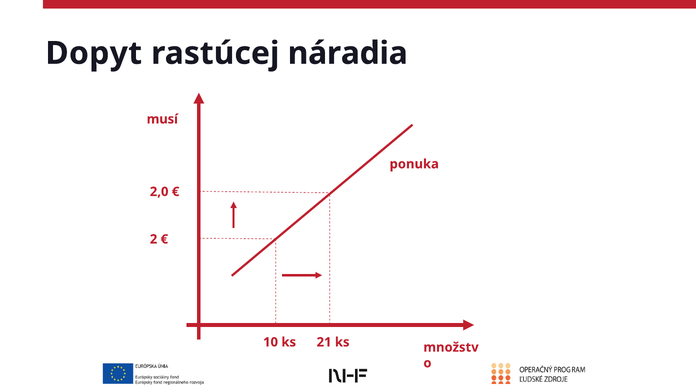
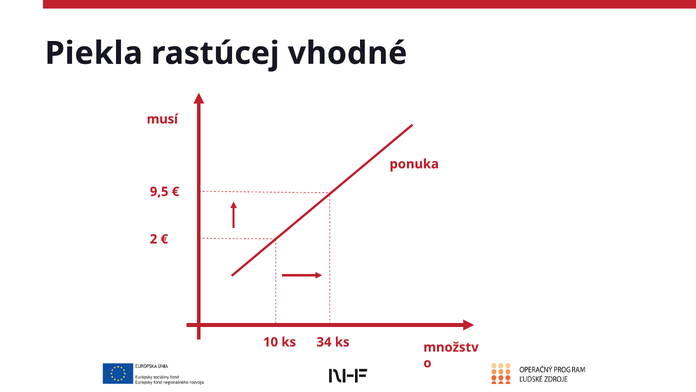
Dopyt: Dopyt -> Piekla (94, 53)
náradia: náradia -> vhodné (348, 53)
2,0: 2,0 -> 9,5 (159, 191)
21: 21 -> 34 (324, 342)
